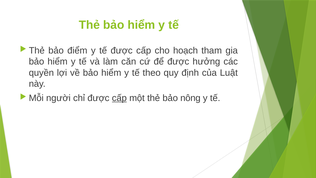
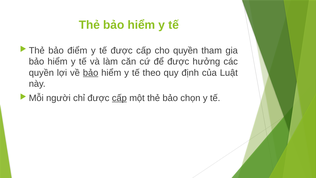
cho hoạch: hoạch -> quyền (186, 51)
bảo underline: none -> present (91, 73)
nông: nông -> chọn (190, 98)
